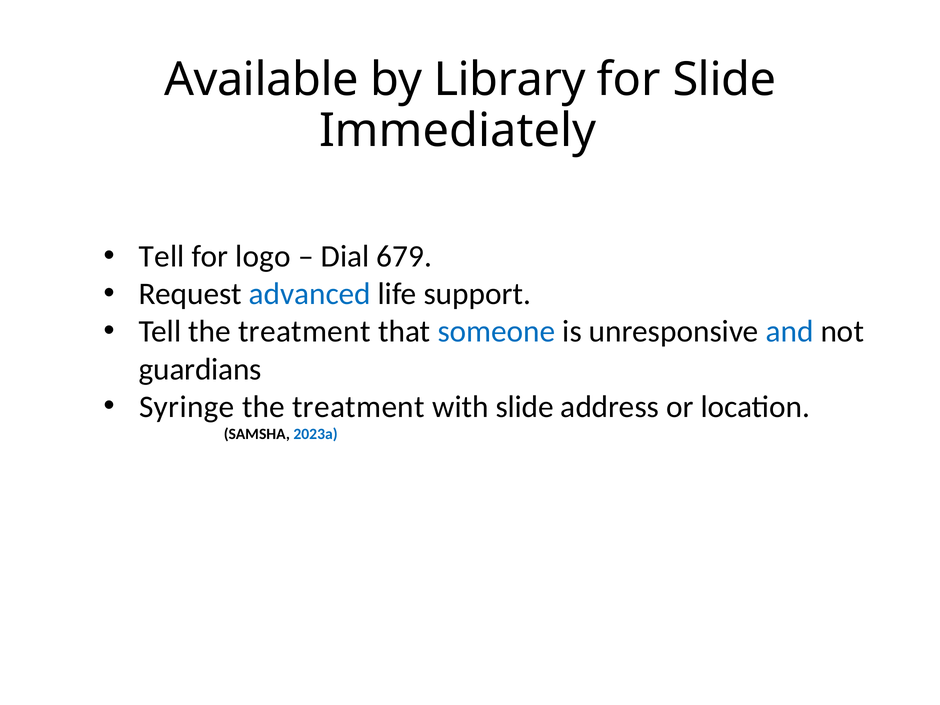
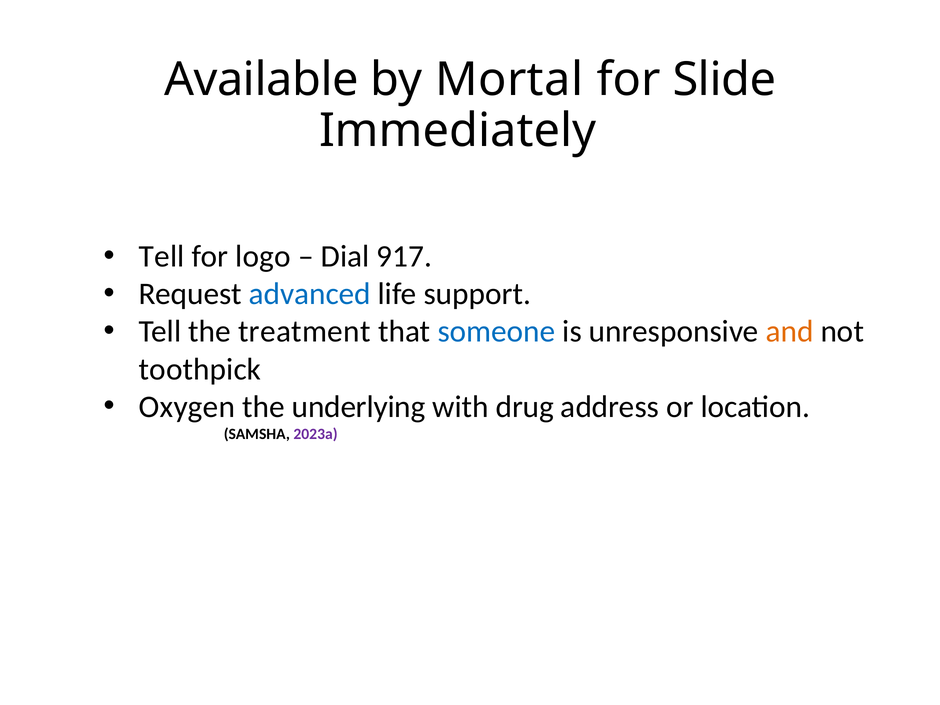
Library: Library -> Mortal (509, 80)
679: 679 -> 917 (404, 256)
and colour: blue -> orange (790, 332)
guardians: guardians -> toothpick (200, 369)
Syringe: Syringe -> Oxygen (187, 407)
treatment: treatment -> underlying (359, 407)
with slide: slide -> drug (525, 407)
2023a colour: blue -> purple (316, 434)
